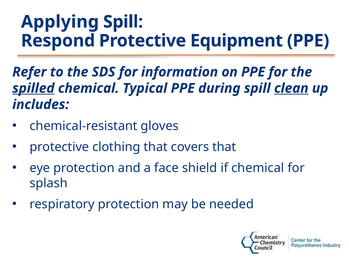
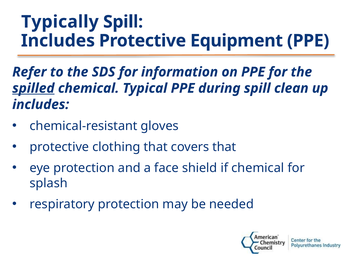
Applying: Applying -> Typically (60, 22)
Respond: Respond -> Includes (58, 41)
clean underline: present -> none (291, 88)
